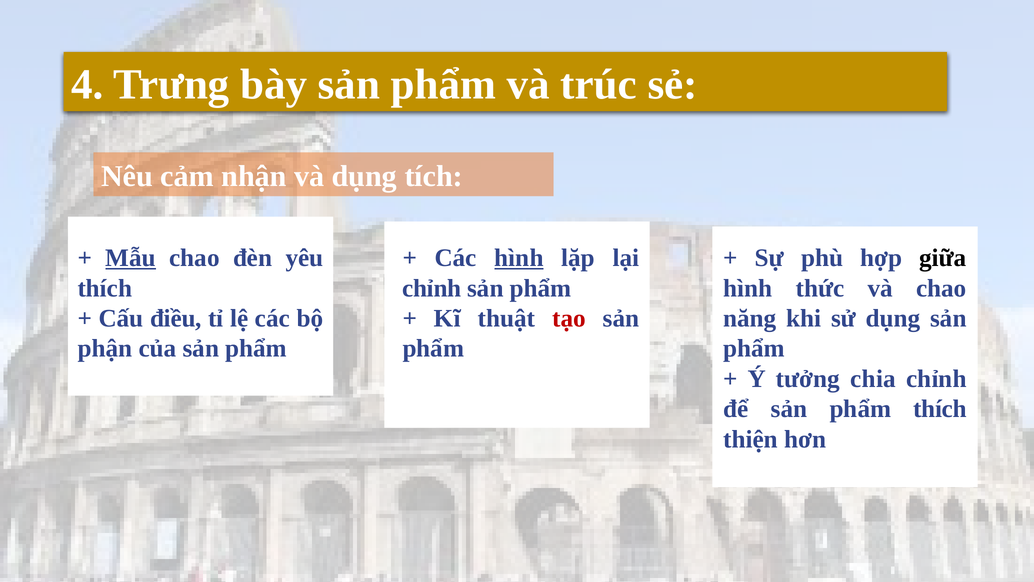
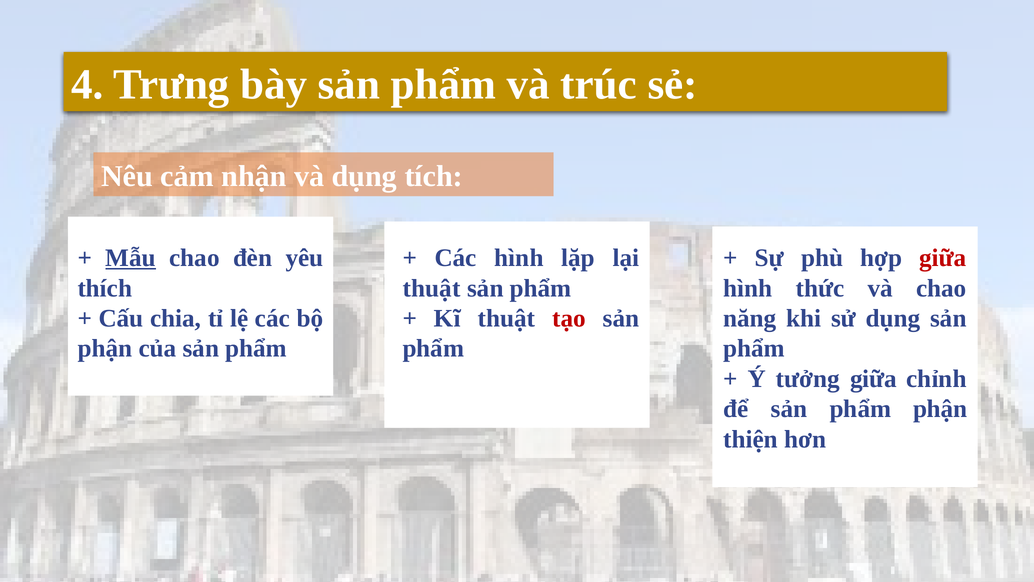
hình underline: present -> none (519, 258)
giữa colour: black -> red (943, 258)
chỉnh: chỉnh -> thuật (432, 288)
điều: điều -> chia (176, 318)
tưởng chia: chia -> giữa (873, 379)
phẩm thích: thích -> phận (940, 409)
